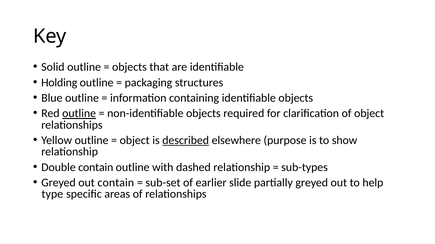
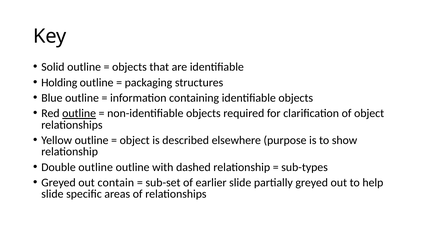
described underline: present -> none (186, 141)
Double contain: contain -> outline (96, 168)
type: type -> slide (52, 195)
